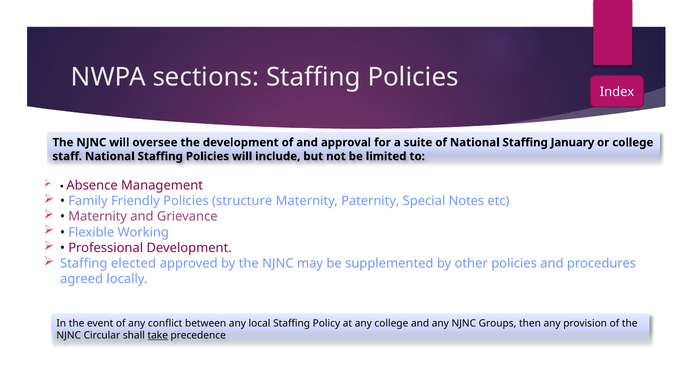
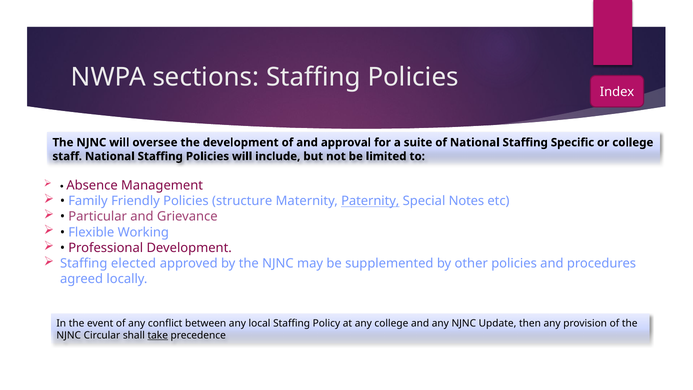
January: January -> Specific (572, 142)
Paternity underline: none -> present (370, 201)
Maternity: Maternity -> Particular (98, 217)
Groups: Groups -> Update (498, 323)
